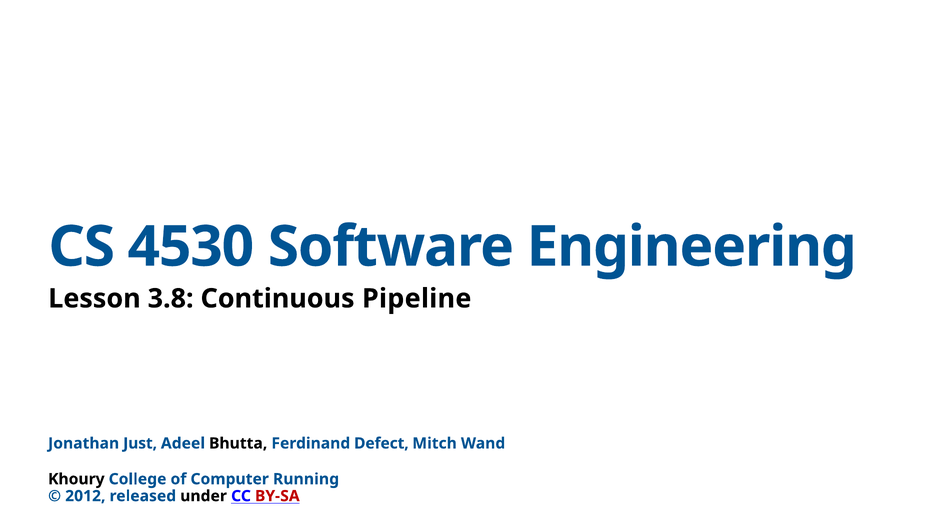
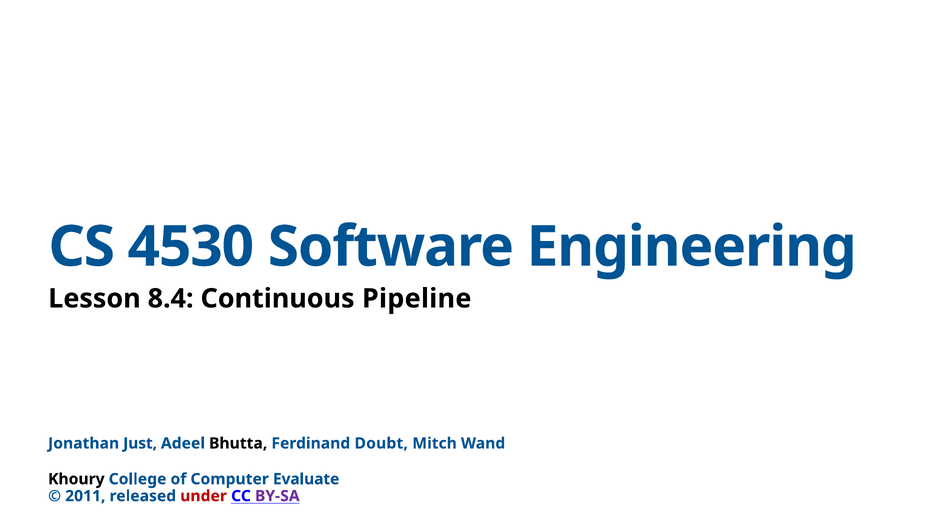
3.8: 3.8 -> 8.4 (171, 298)
Defect: Defect -> Doubt (381, 443)
Running: Running -> Evaluate (306, 479)
2012: 2012 -> 2011 (85, 496)
under colour: black -> red (204, 496)
BY-SA colour: red -> purple (277, 496)
